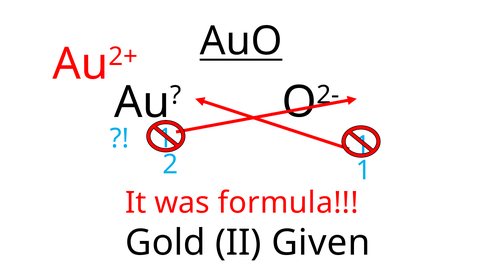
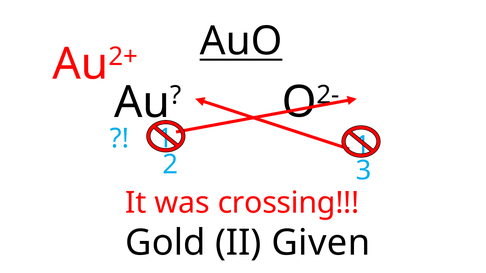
2 1: 1 -> 3 (364, 171)
formula: formula -> crossing (288, 203)
